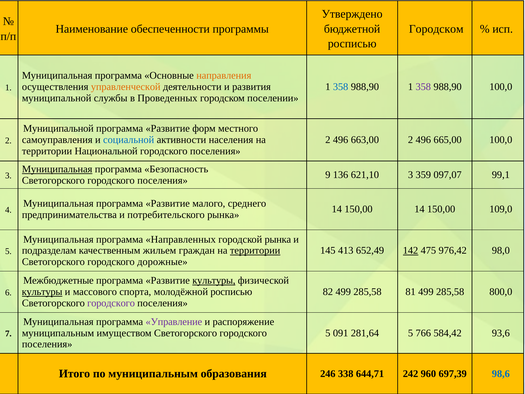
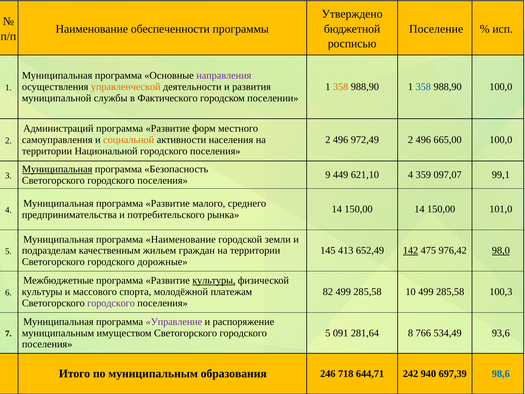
Городском: Городском -> Поселение (436, 29)
направления colour: orange -> purple (224, 76)
358 colour: blue -> orange (341, 87)
358 colour: purple -> blue (423, 87)
Проведенных: Проведенных -> Фактического (168, 98)
Муниципальной: Муниципальной -> Администраций (58, 128)
социальной colour: blue -> orange (129, 140)
663,00: 663,00 -> 972,49 (365, 140)
136: 136 -> 449 (341, 175)
621,10 3: 3 -> 4 (411, 175)
109,0: 109,0 -> 101,0 (501, 209)
программа Направленных: Направленных -> Наименование (181, 239)
городской рынка: рынка -> земли (278, 239)
территории underline: present -> none (255, 250)
98,0 underline: none -> present (501, 250)
культуры underline: present -> none (42, 292)
молодёжной росписью: росписью -> платежам (231, 292)
81: 81 -> 10 (411, 292)
800,0: 800,0 -> 100,3 (501, 292)
281,64 5: 5 -> 8 (411, 333)
584,42: 584,42 -> 534,49 (448, 333)
338: 338 -> 718 (346, 373)
960: 960 -> 940 (428, 373)
